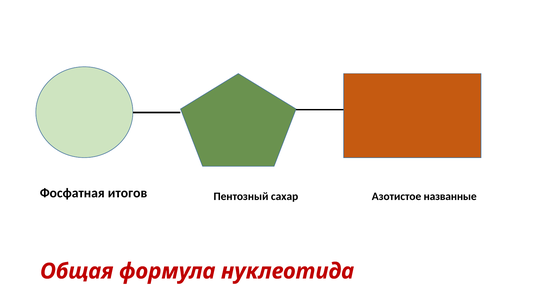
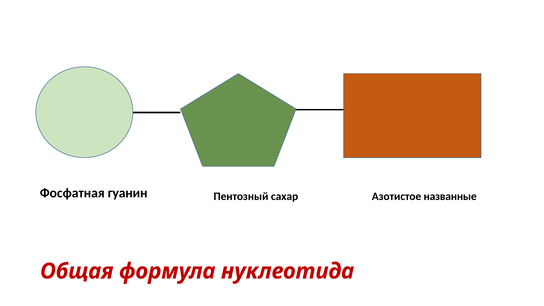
итогов: итогов -> гуанин (128, 193)
